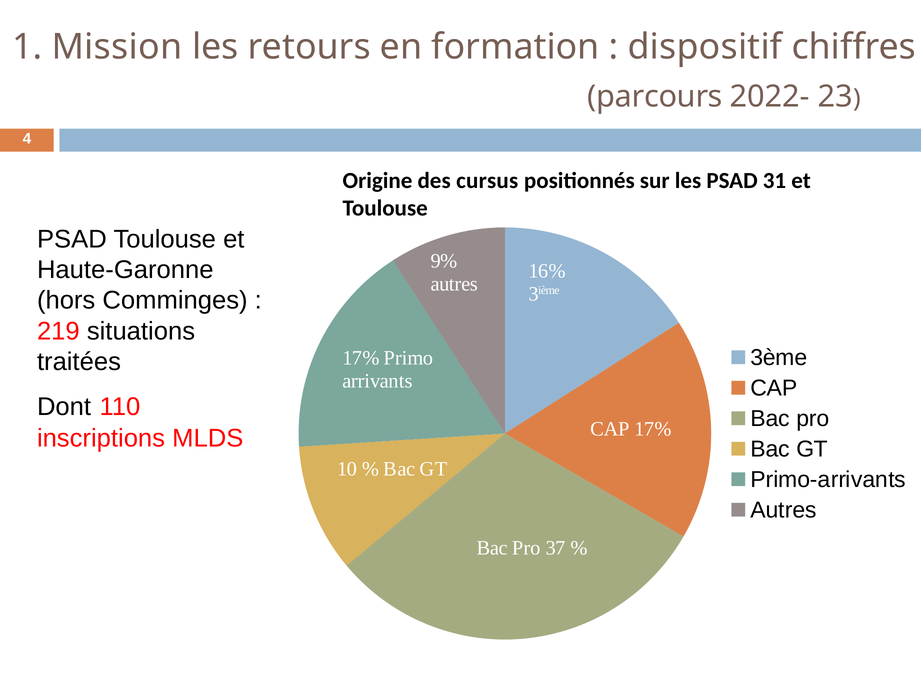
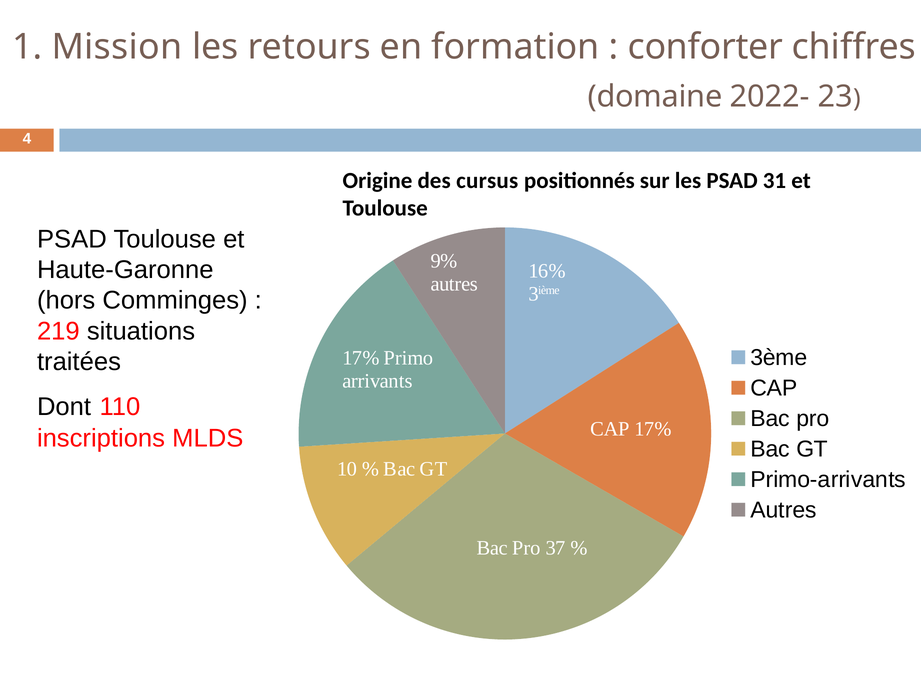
dispositif: dispositif -> conforter (705, 47)
parcours: parcours -> domaine (655, 97)
